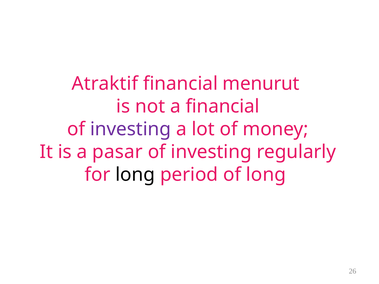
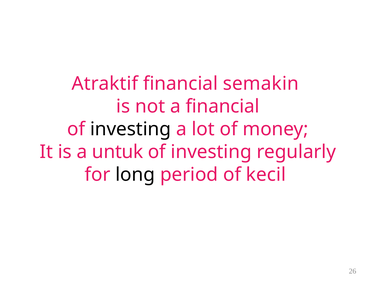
menurut: menurut -> semakin (261, 84)
investing colour: purple -> black (131, 129)
pasar: pasar -> untuk (118, 152)
of long: long -> kecil (266, 175)
